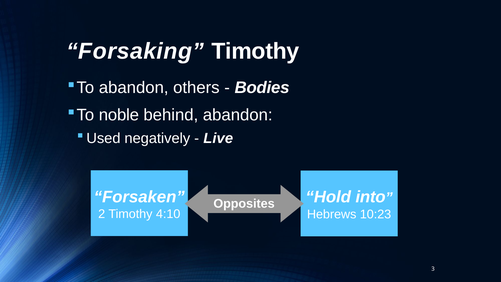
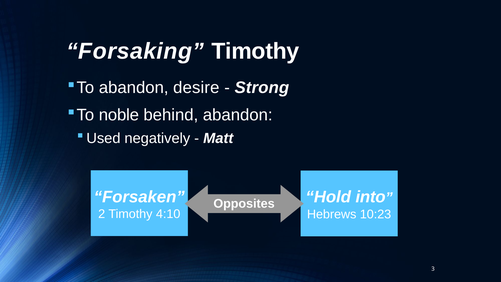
others: others -> desire (196, 88)
Bodies: Bodies -> Strong (262, 88)
Live: Live -> Matt (218, 138)
